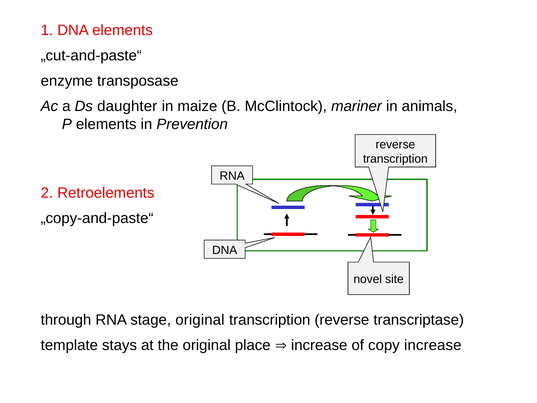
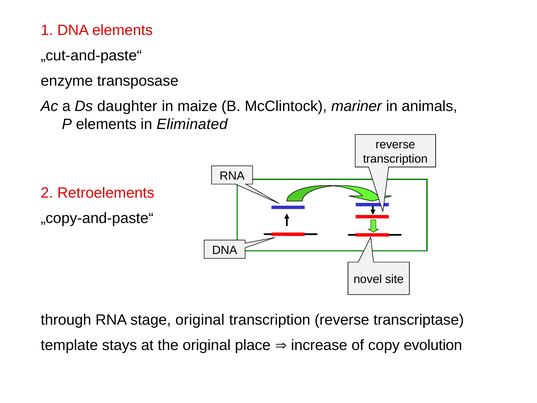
Prevention: Prevention -> Eliminated (192, 124)
copy increase: increase -> evolution (433, 345)
